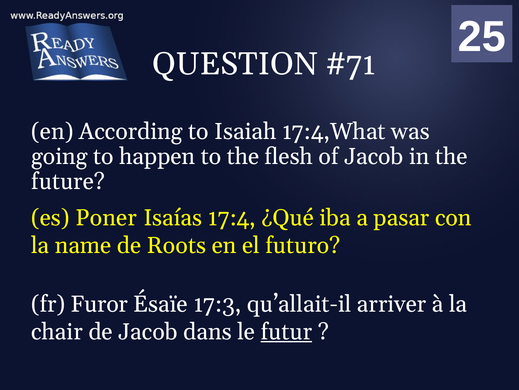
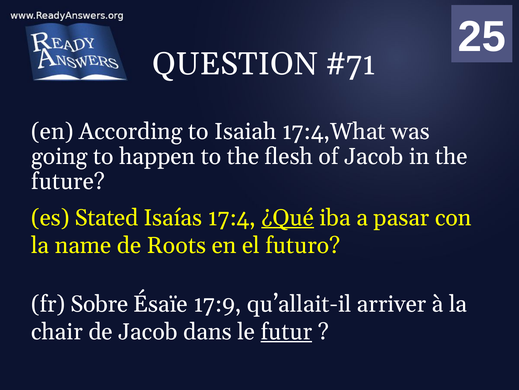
Poner: Poner -> Stated (107, 217)
¿Qué underline: none -> present (288, 217)
Furor: Furor -> Sobre (99, 303)
17:3: 17:3 -> 17:9 (217, 303)
